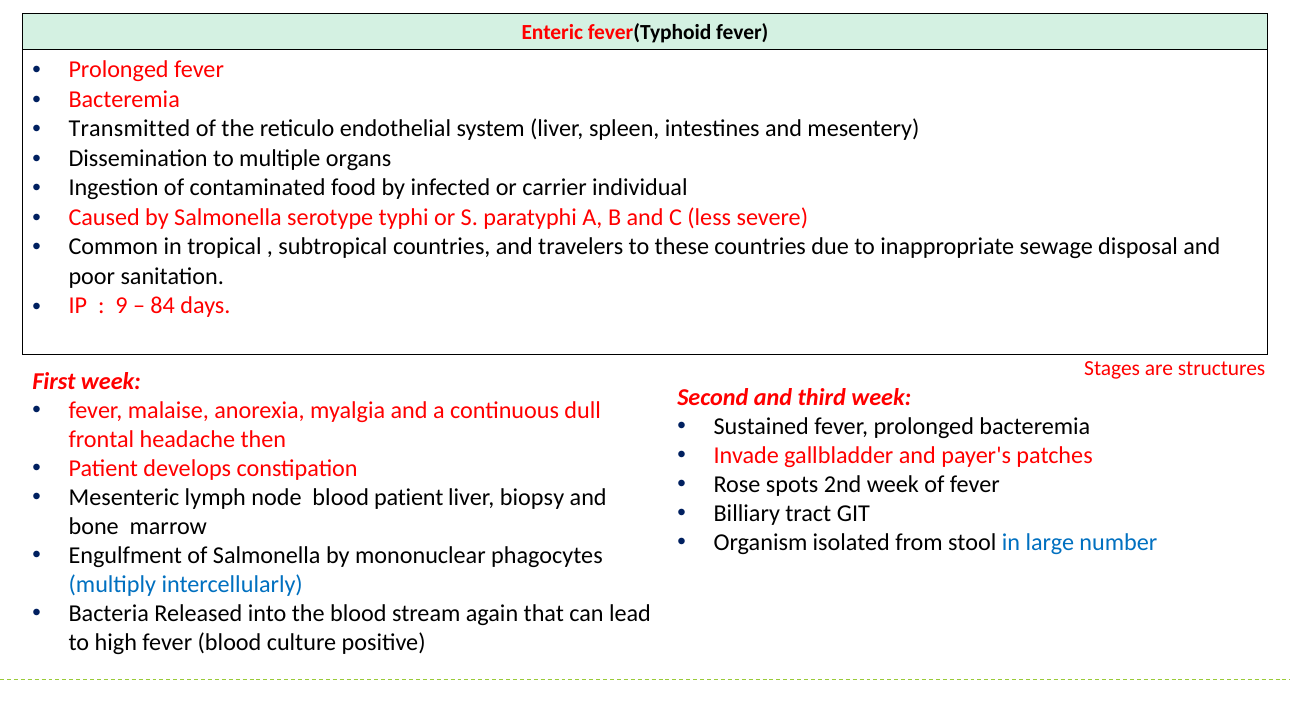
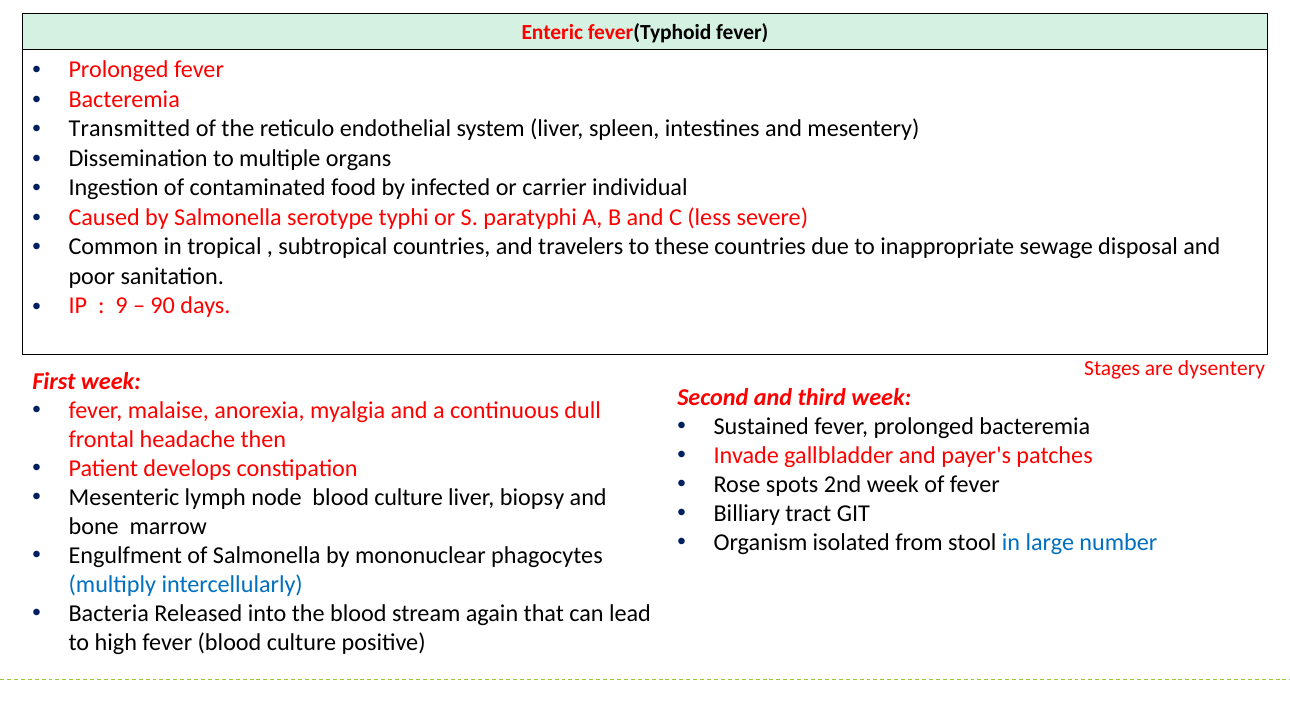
84: 84 -> 90 (163, 306)
structures: structures -> dysentery (1222, 368)
patient: patient -> culture (409, 497)
